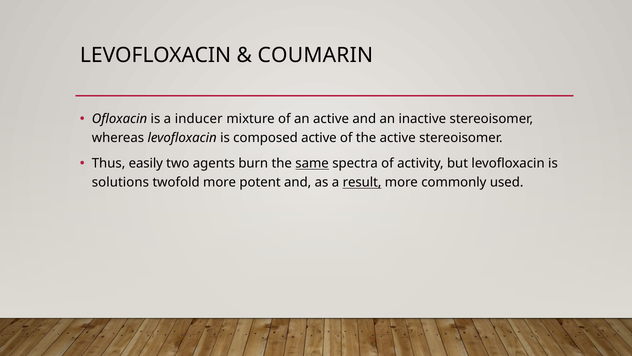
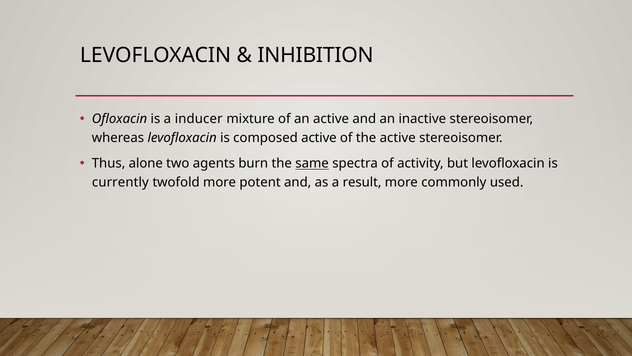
COUMARIN: COUMARIN -> INHIBITION (316, 55)
easily: easily -> alone (146, 163)
solutions: solutions -> currently (120, 182)
result underline: present -> none (362, 182)
